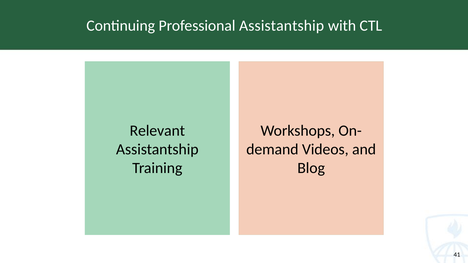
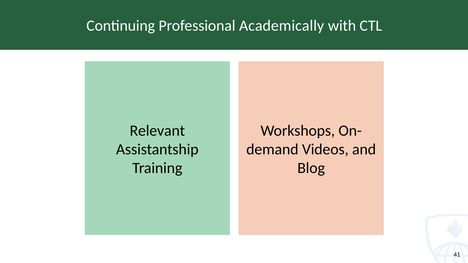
Professional Assistantship: Assistantship -> Academically (282, 26)
